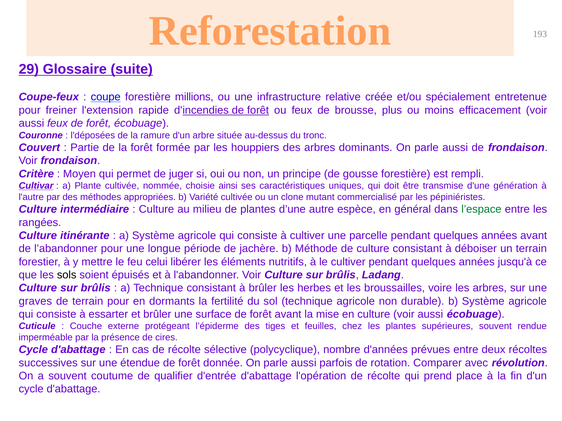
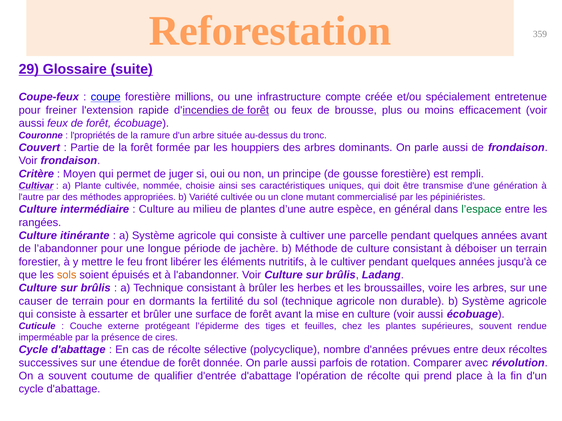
193: 193 -> 359 (540, 34)
relative: relative -> compte (343, 97)
l'déposées: l'déposées -> l'propriétés (93, 135)
celui: celui -> front (156, 262)
sols colour: black -> orange (67, 275)
graves: graves -> causer (35, 301)
